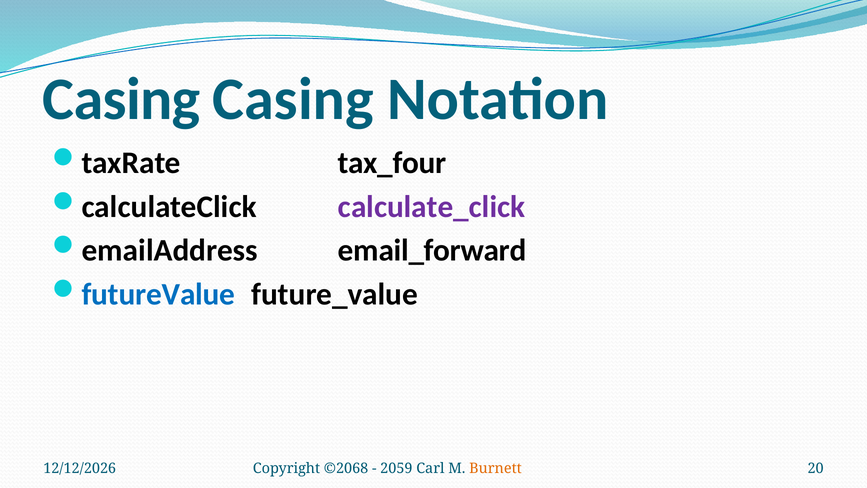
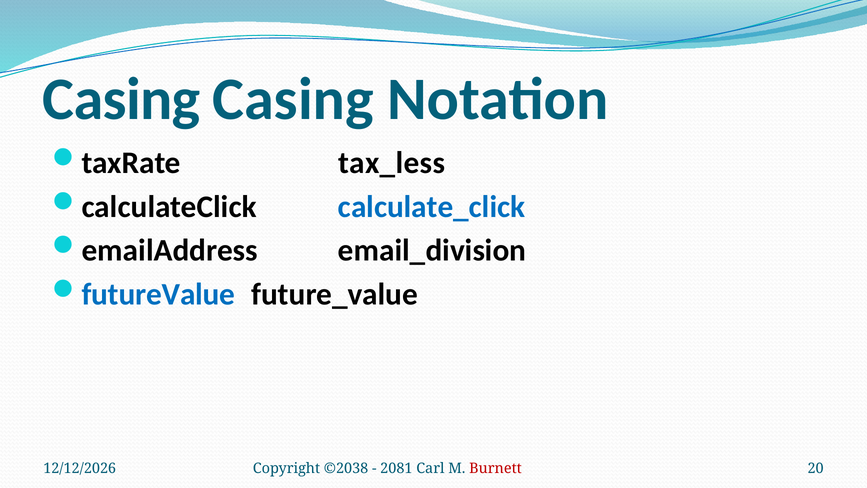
tax_four: tax_four -> tax_less (392, 163)
calculate_click colour: purple -> blue (432, 207)
email_forward: email_forward -> email_division (432, 250)
©2068: ©2068 -> ©2038 (346, 468)
2059: 2059 -> 2081 (396, 468)
Burnett colour: orange -> red (495, 468)
